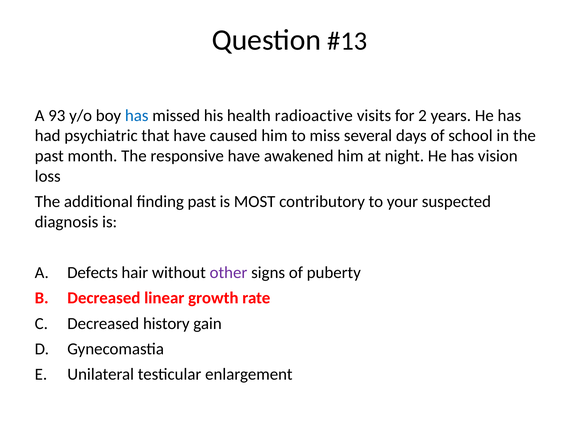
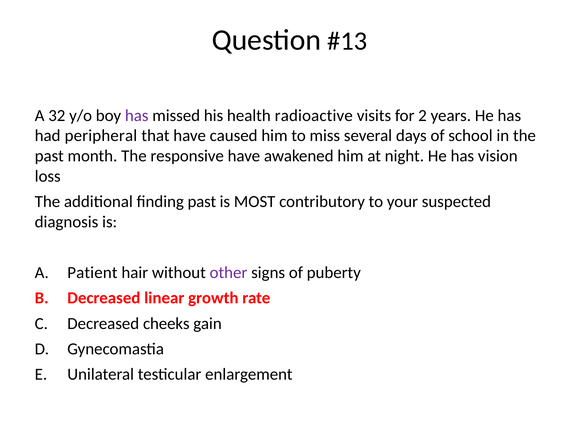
93: 93 -> 32 (57, 116)
has colour: blue -> purple (137, 116)
psychiatric: psychiatric -> peripheral (101, 136)
Defects: Defects -> Patient (92, 273)
history: history -> cheeks (166, 324)
